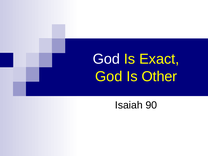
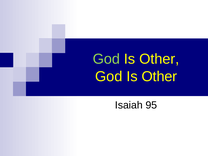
God colour: white -> light green (106, 59)
Exact: Exact -> Other (159, 59)
90: 90 -> 95 (151, 105)
